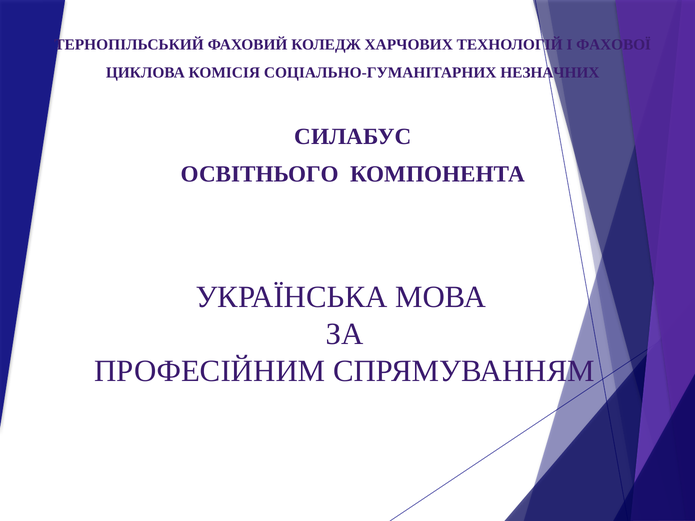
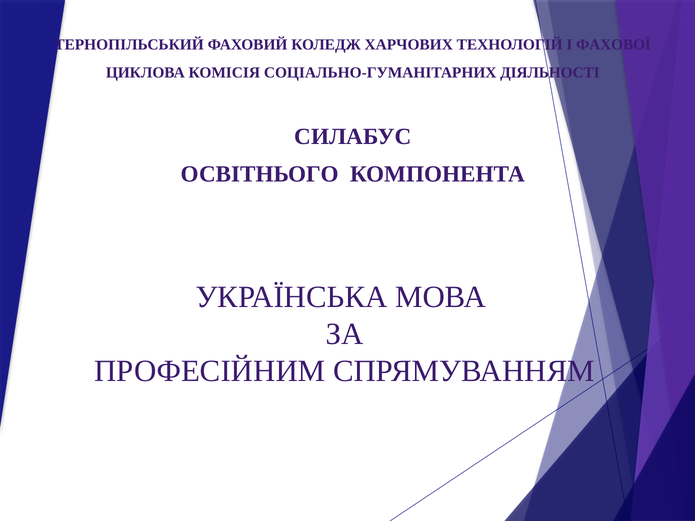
НЕЗНАЧНИХ: НЕЗНАЧНИХ -> ДІЯЛЬНОСТІ (550, 73)
